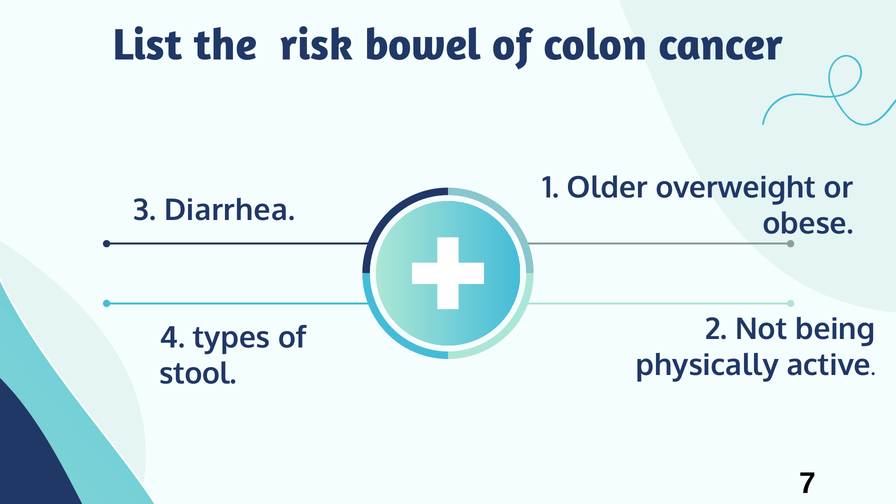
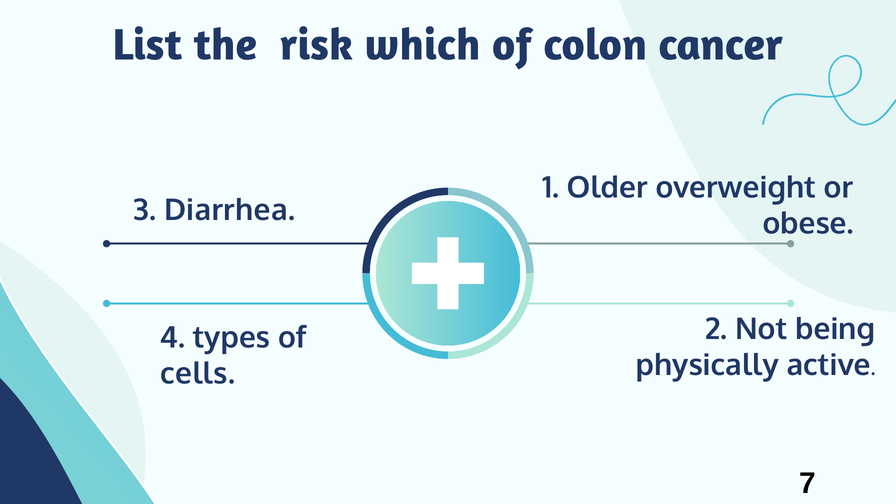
bowel: bowel -> which (423, 45)
stool: stool -> cells (198, 374)
